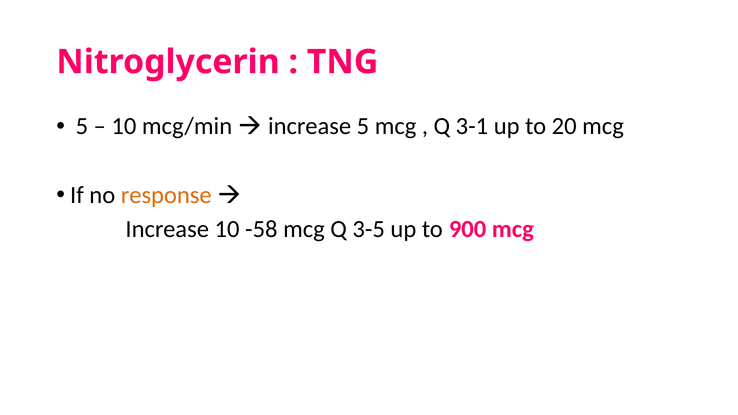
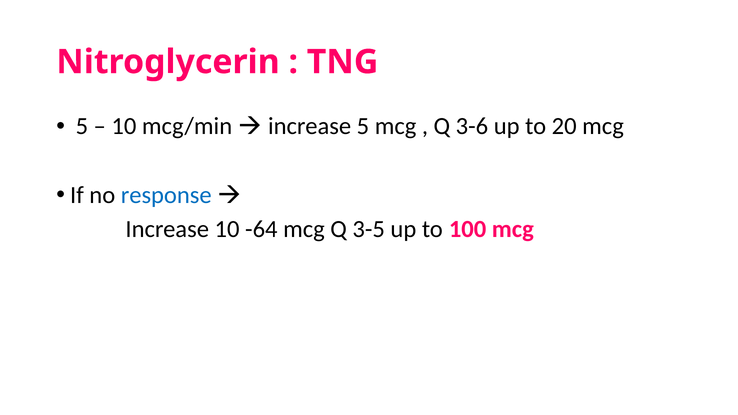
3-1: 3-1 -> 3-6 (472, 126)
response colour: orange -> blue (166, 195)
-58: -58 -> -64 (261, 229)
900: 900 -> 100 (468, 229)
